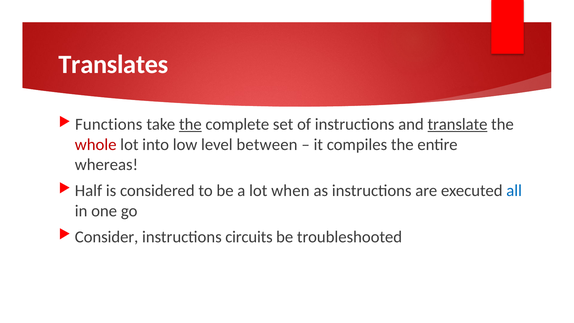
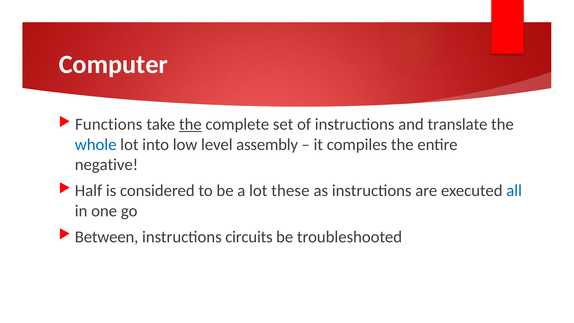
Translates: Translates -> Computer (113, 64)
translate underline: present -> none (457, 124)
whole colour: red -> blue (96, 144)
between: between -> assembly (267, 144)
whereas: whereas -> negative (106, 165)
when: when -> these (290, 191)
Consider: Consider -> Between (107, 237)
